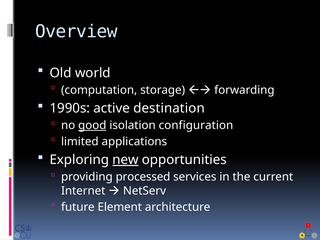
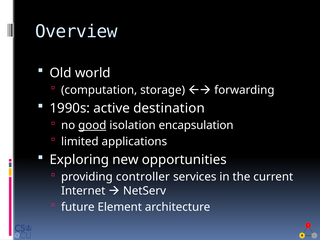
configuration: configuration -> encapsulation (196, 125)
new underline: present -> none (126, 160)
processed: processed -> controller (143, 177)
